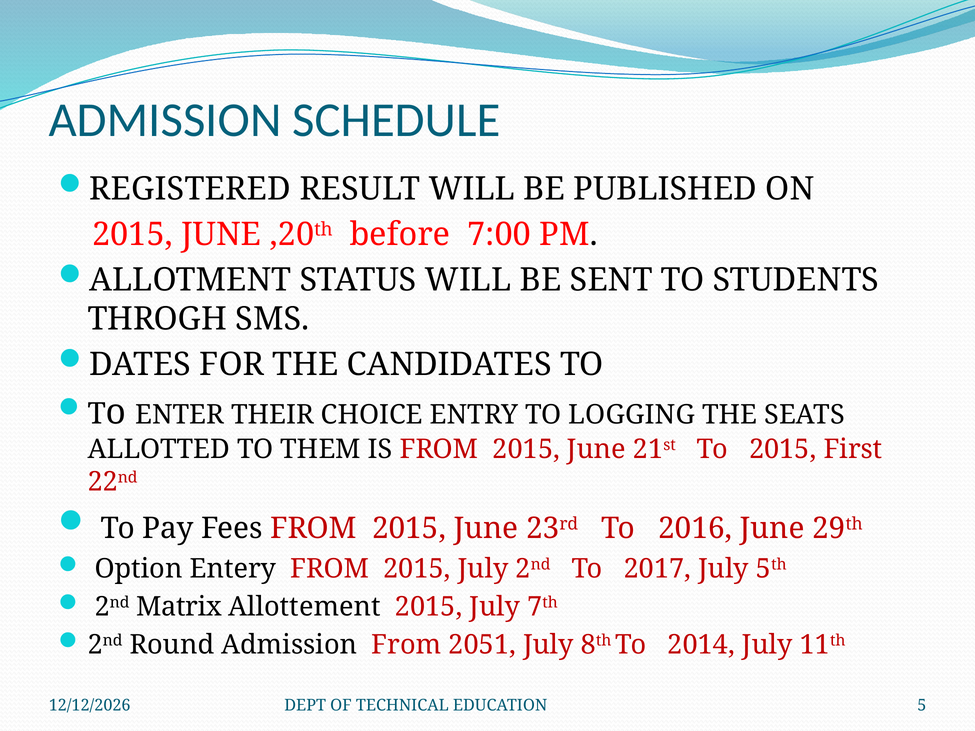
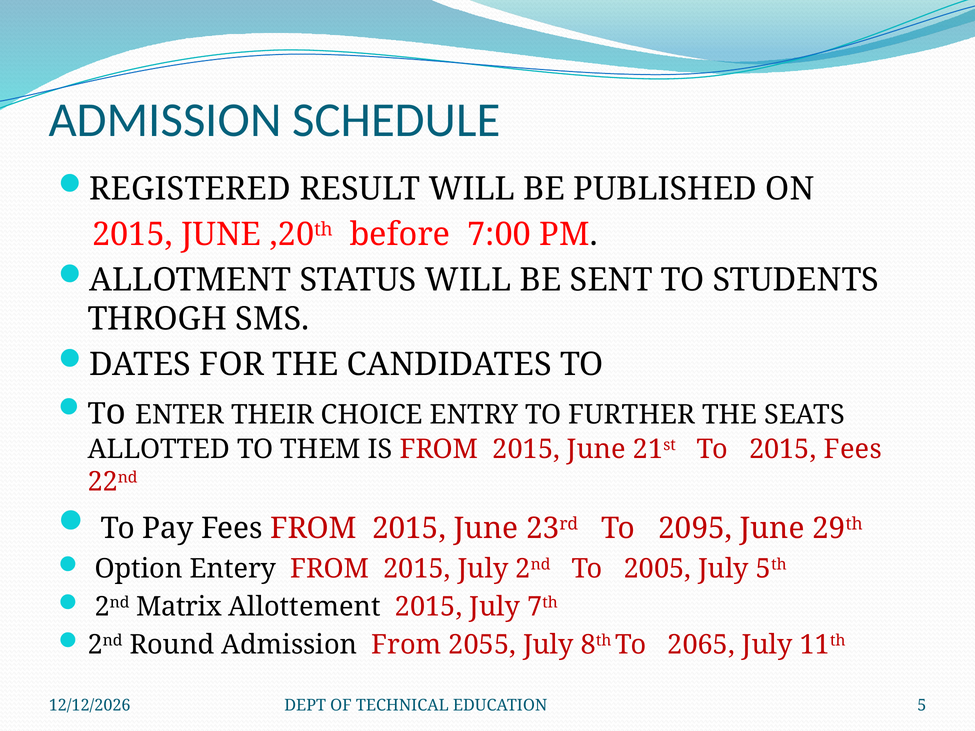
LOGGING: LOGGING -> FURTHER (632, 415)
2015 First: First -> Fees (853, 449)
2016: 2016 -> 2095 (695, 529)
2017: 2017 -> 2005 (657, 569)
2051: 2051 -> 2055 (482, 645)
2014: 2014 -> 2065 (701, 645)
